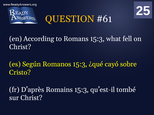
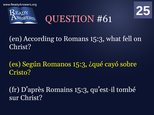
QUESTION colour: yellow -> pink (70, 19)
